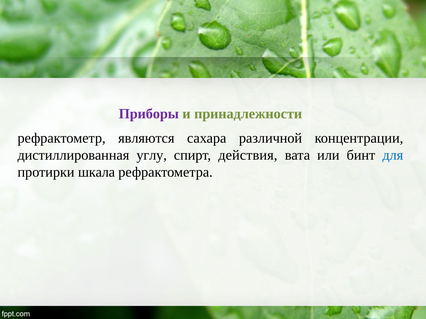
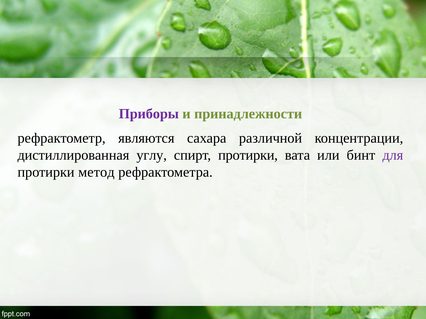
спирт действия: действия -> протирки (248, 155)
для colour: blue -> purple (393, 155)
шкала: шкала -> метод (96, 172)
